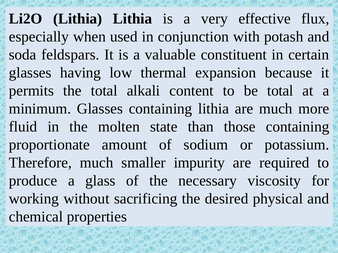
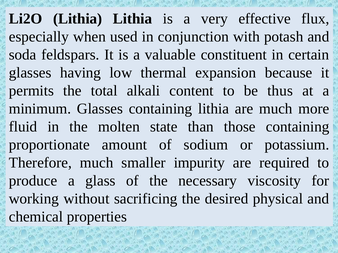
be total: total -> thus (280, 91)
